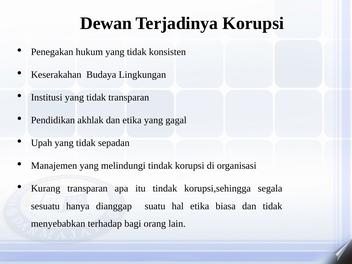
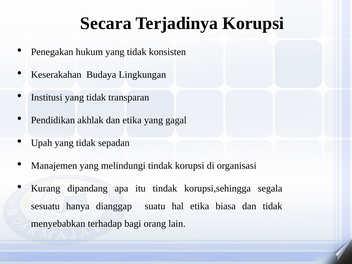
Dewan: Dewan -> Secara (106, 23)
Kurang transparan: transparan -> dipandang (87, 188)
